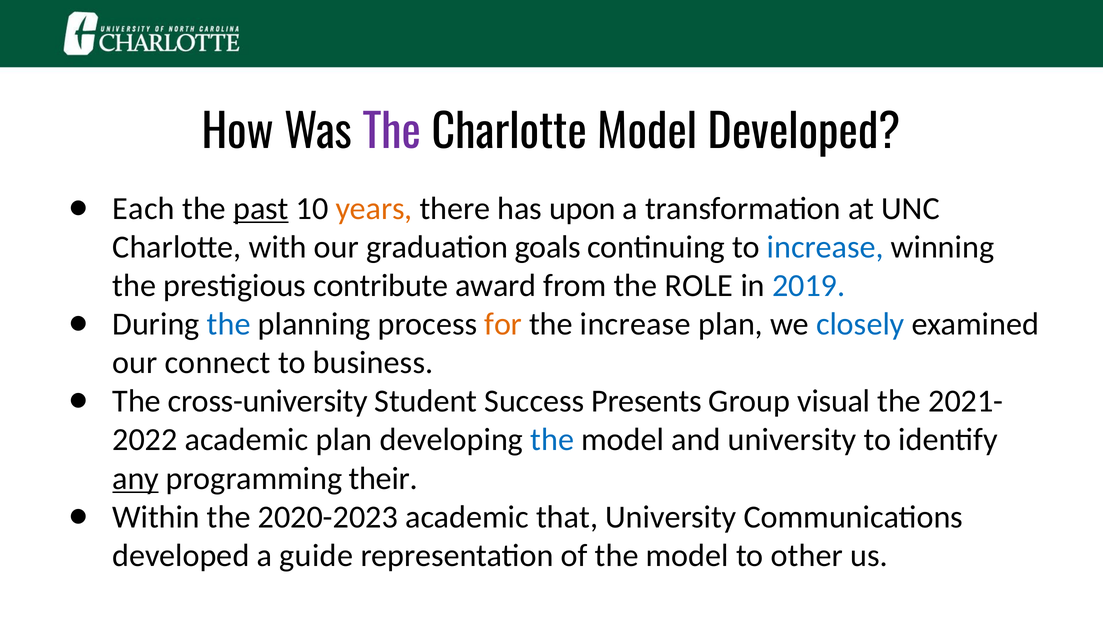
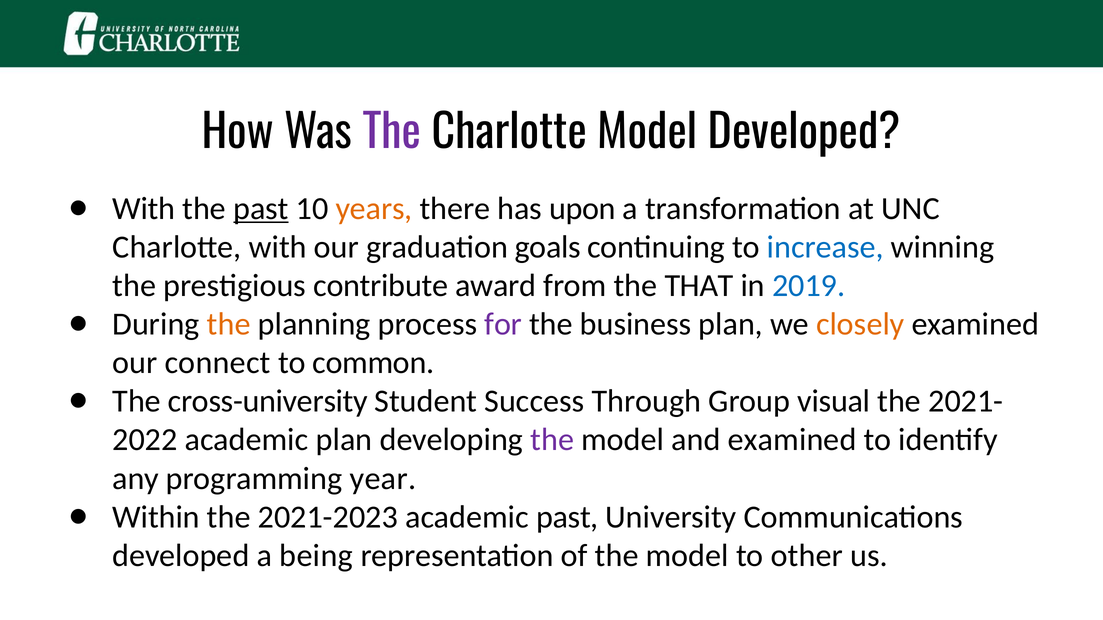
Each: Each -> With (144, 209)
ROLE: ROLE -> THAT (699, 286)
the colour: blue -> orange (229, 324)
for colour: orange -> purple (503, 324)
the increase: increase -> business (636, 324)
closely colour: blue -> orange (860, 324)
business: business -> common (373, 363)
Presents: Presents -> Through (646, 402)
the colour: blue -> purple (552, 440)
and university: university -> examined (792, 440)
any underline: present -> none (136, 479)
their: their -> year (383, 479)
2020-2023: 2020-2023 -> 2021-2023 (328, 517)
academic that: that -> past (567, 517)
guide: guide -> being (316, 556)
